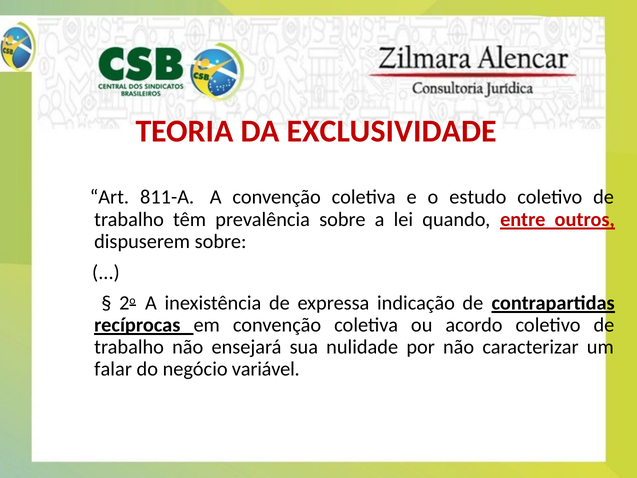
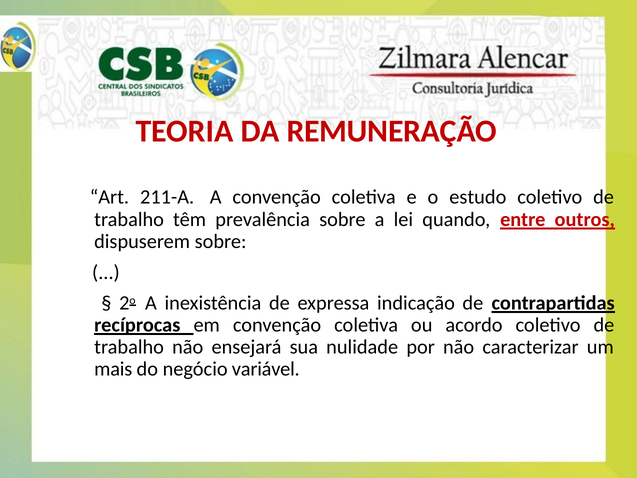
EXCLUSIVIDADE: EXCLUSIVIDADE -> REMUNERAÇÃO (392, 131)
811-A: 811-A -> 211-A (167, 197)
falar: falar -> mais (113, 369)
